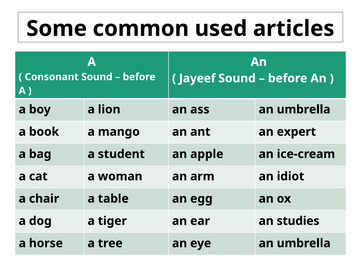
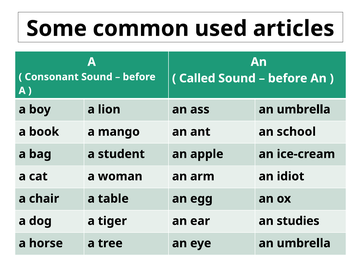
Jayeef: Jayeef -> Called (197, 78)
expert: expert -> school (296, 132)
